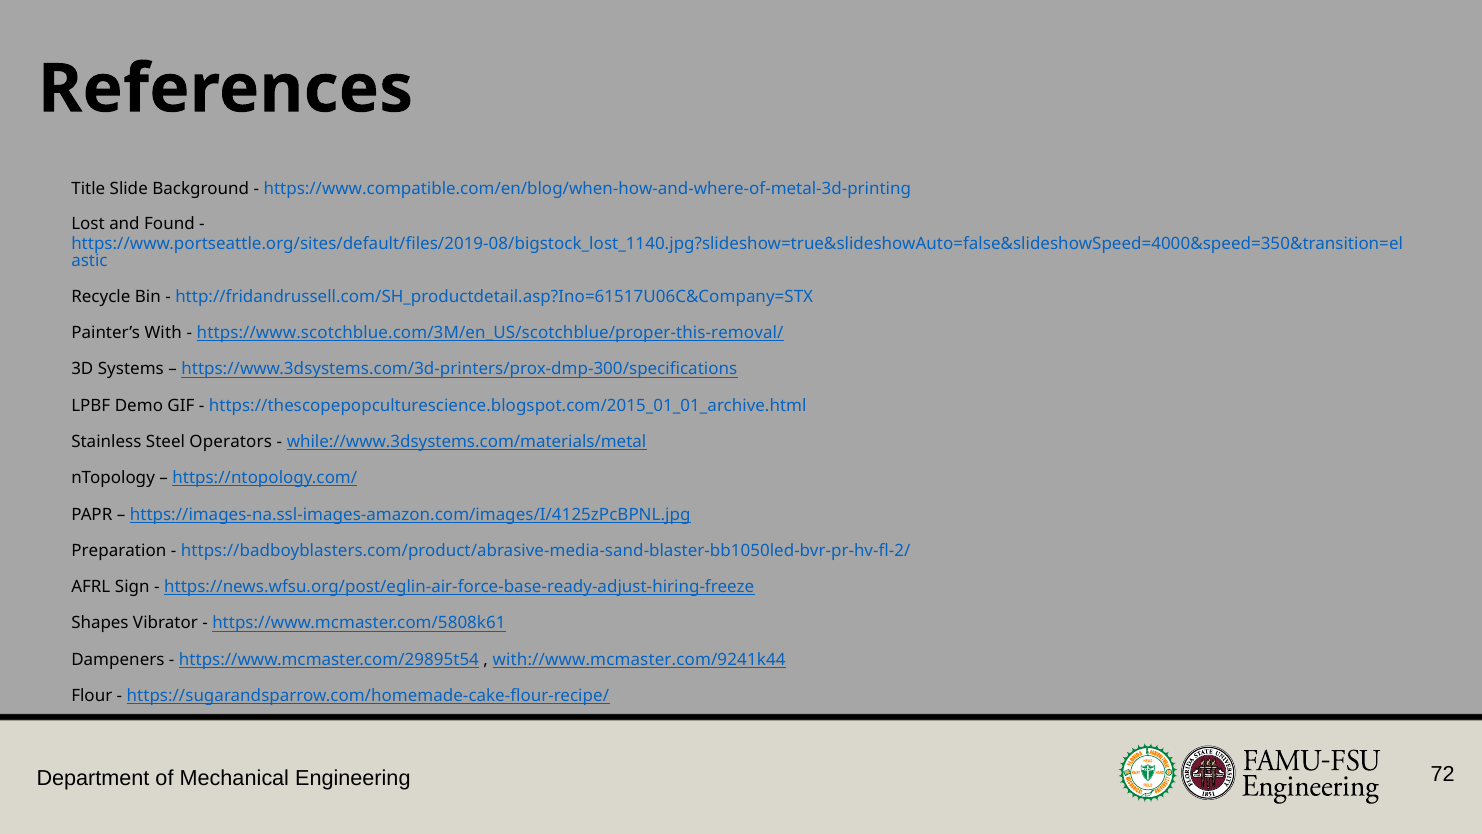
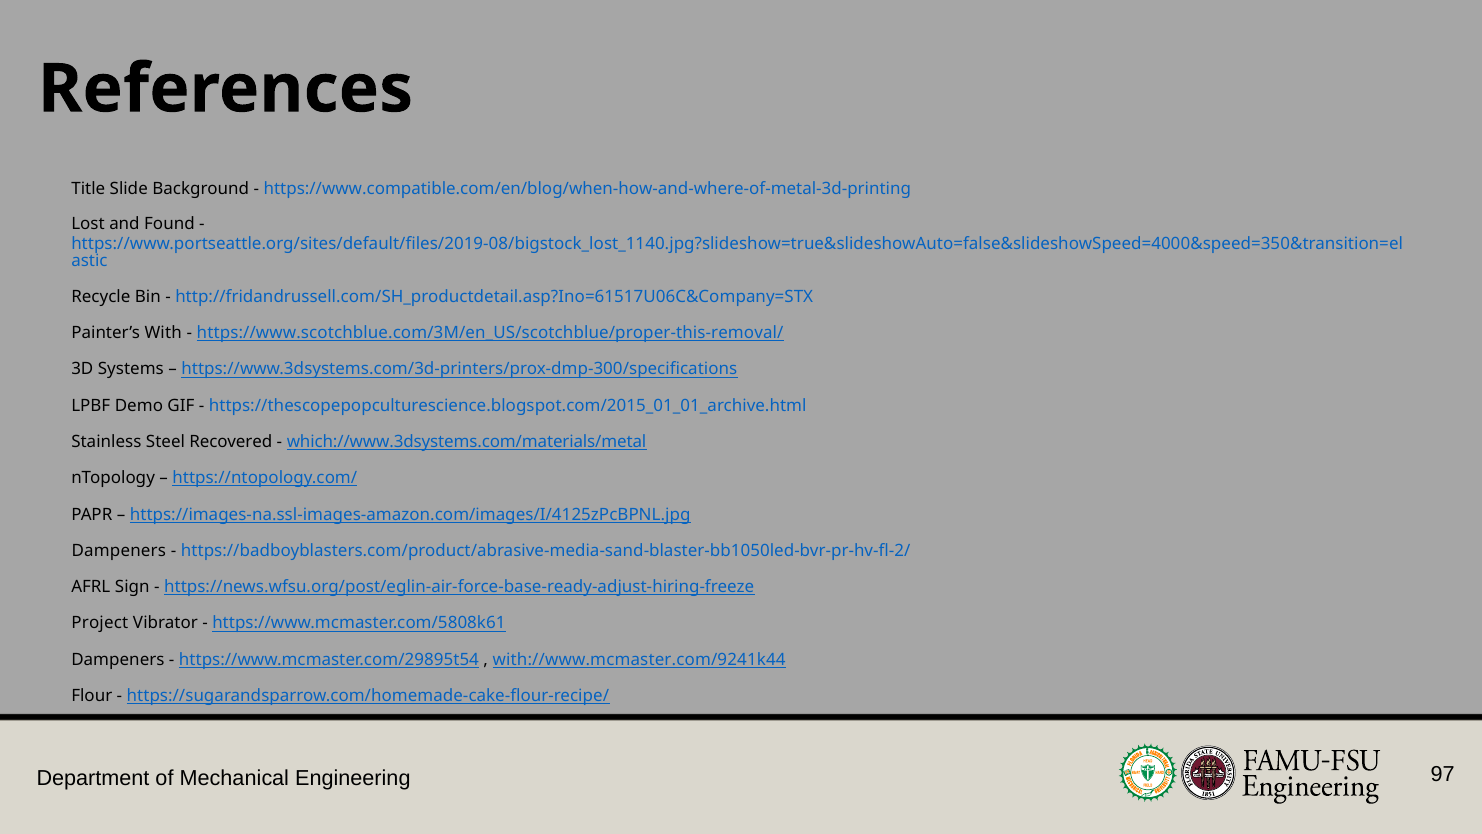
Operators: Operators -> Recovered (231, 442)
while://www.3dsystems.com/materials/metal: while://www.3dsystems.com/materials/metal -> which://www.3dsystems.com/materials/metal (467, 442)
Preparation: Preparation -> Dampeners (119, 550)
Shapes: Shapes -> Project (100, 623)
72: 72 -> 97 (1443, 774)
